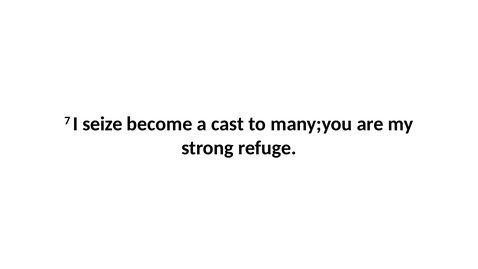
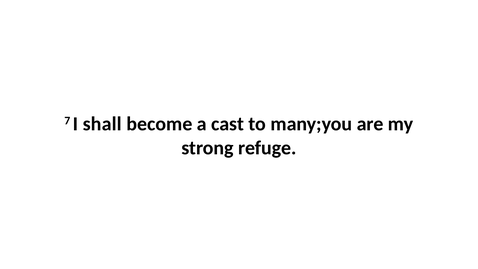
seize: seize -> shall (102, 124)
